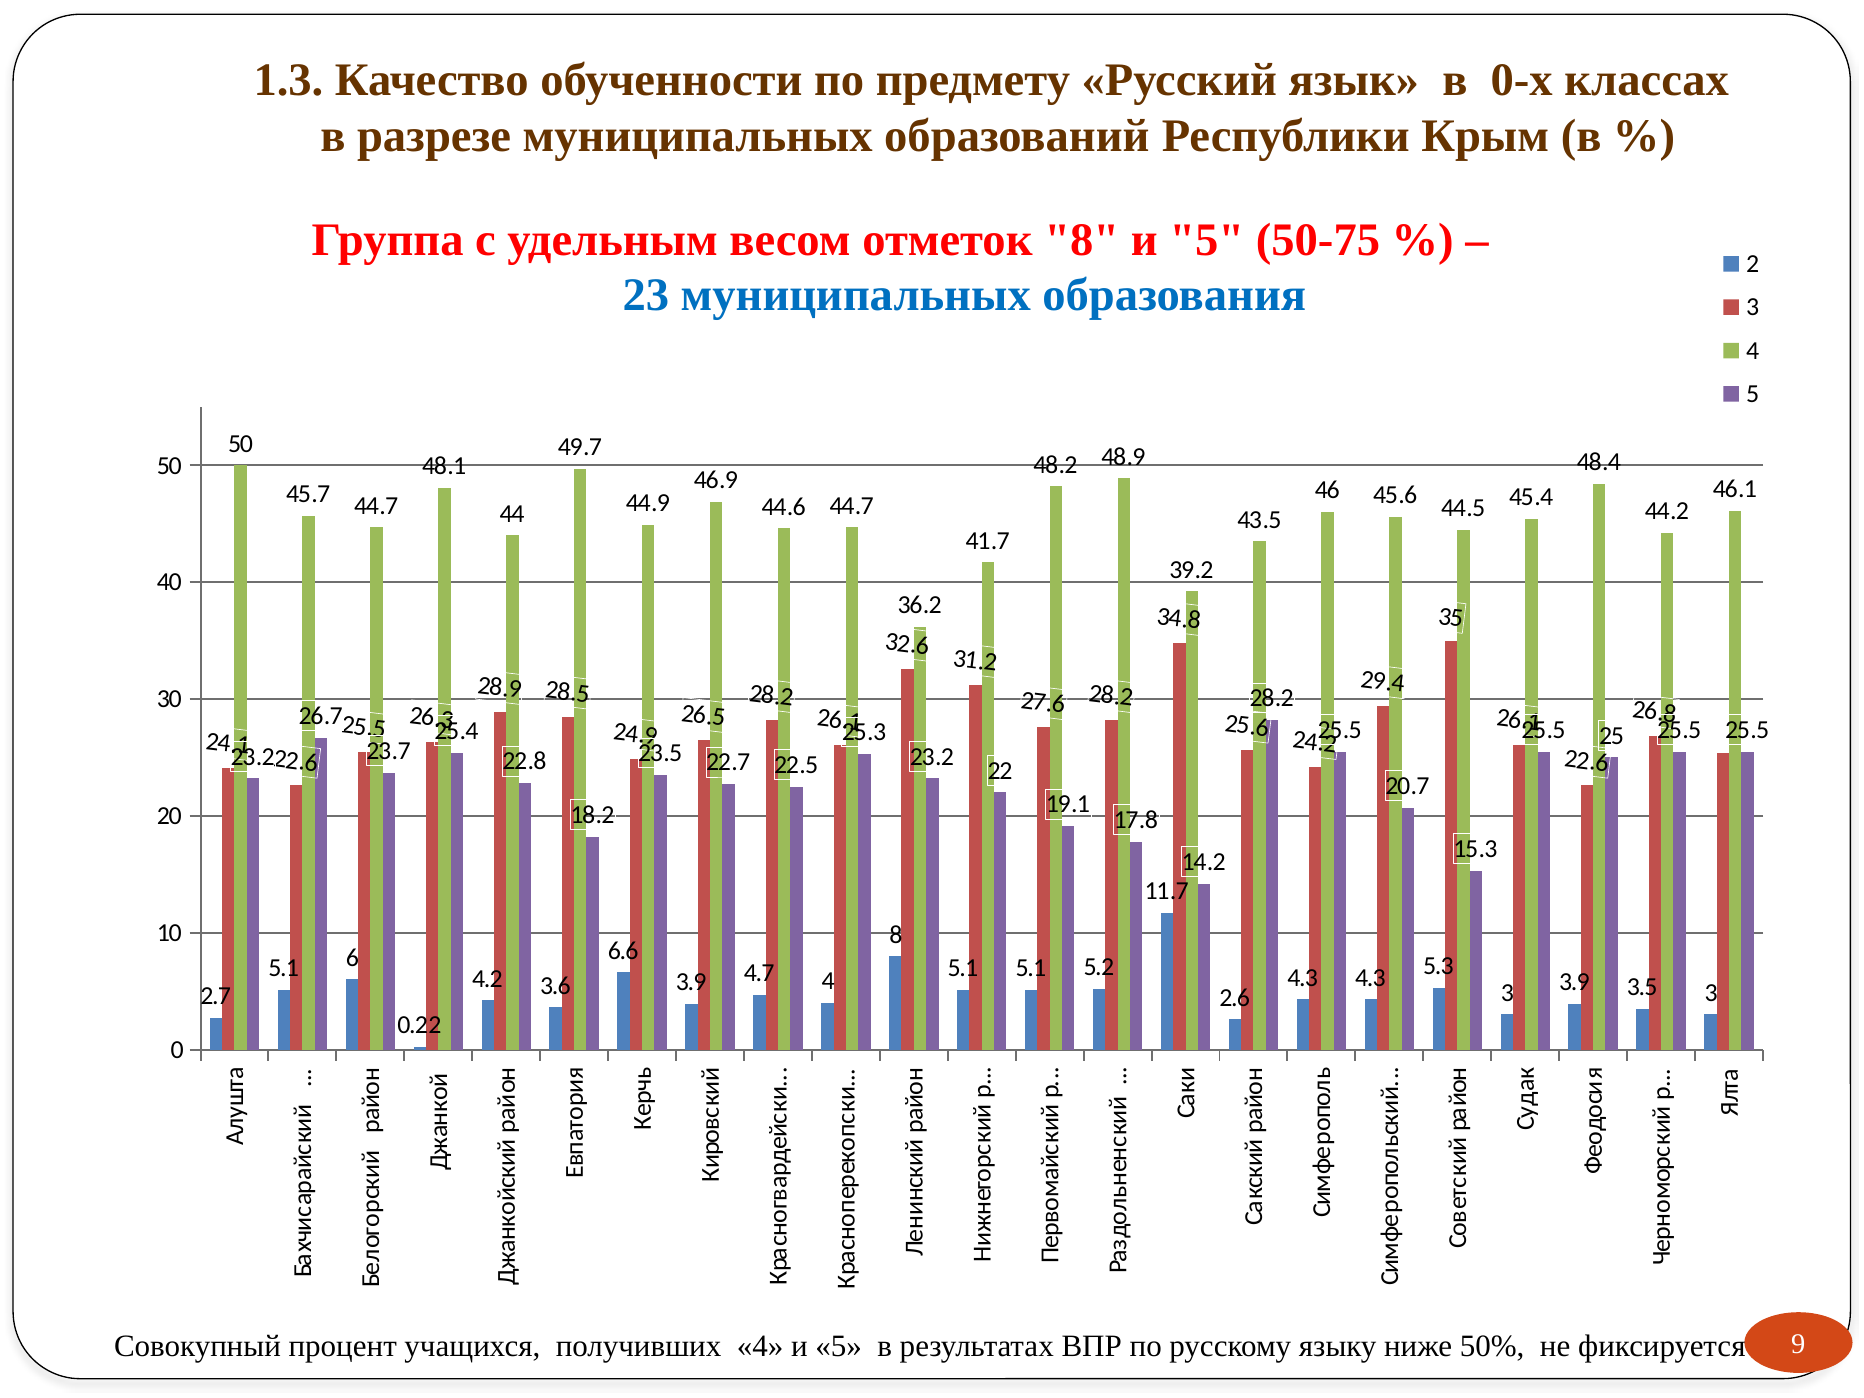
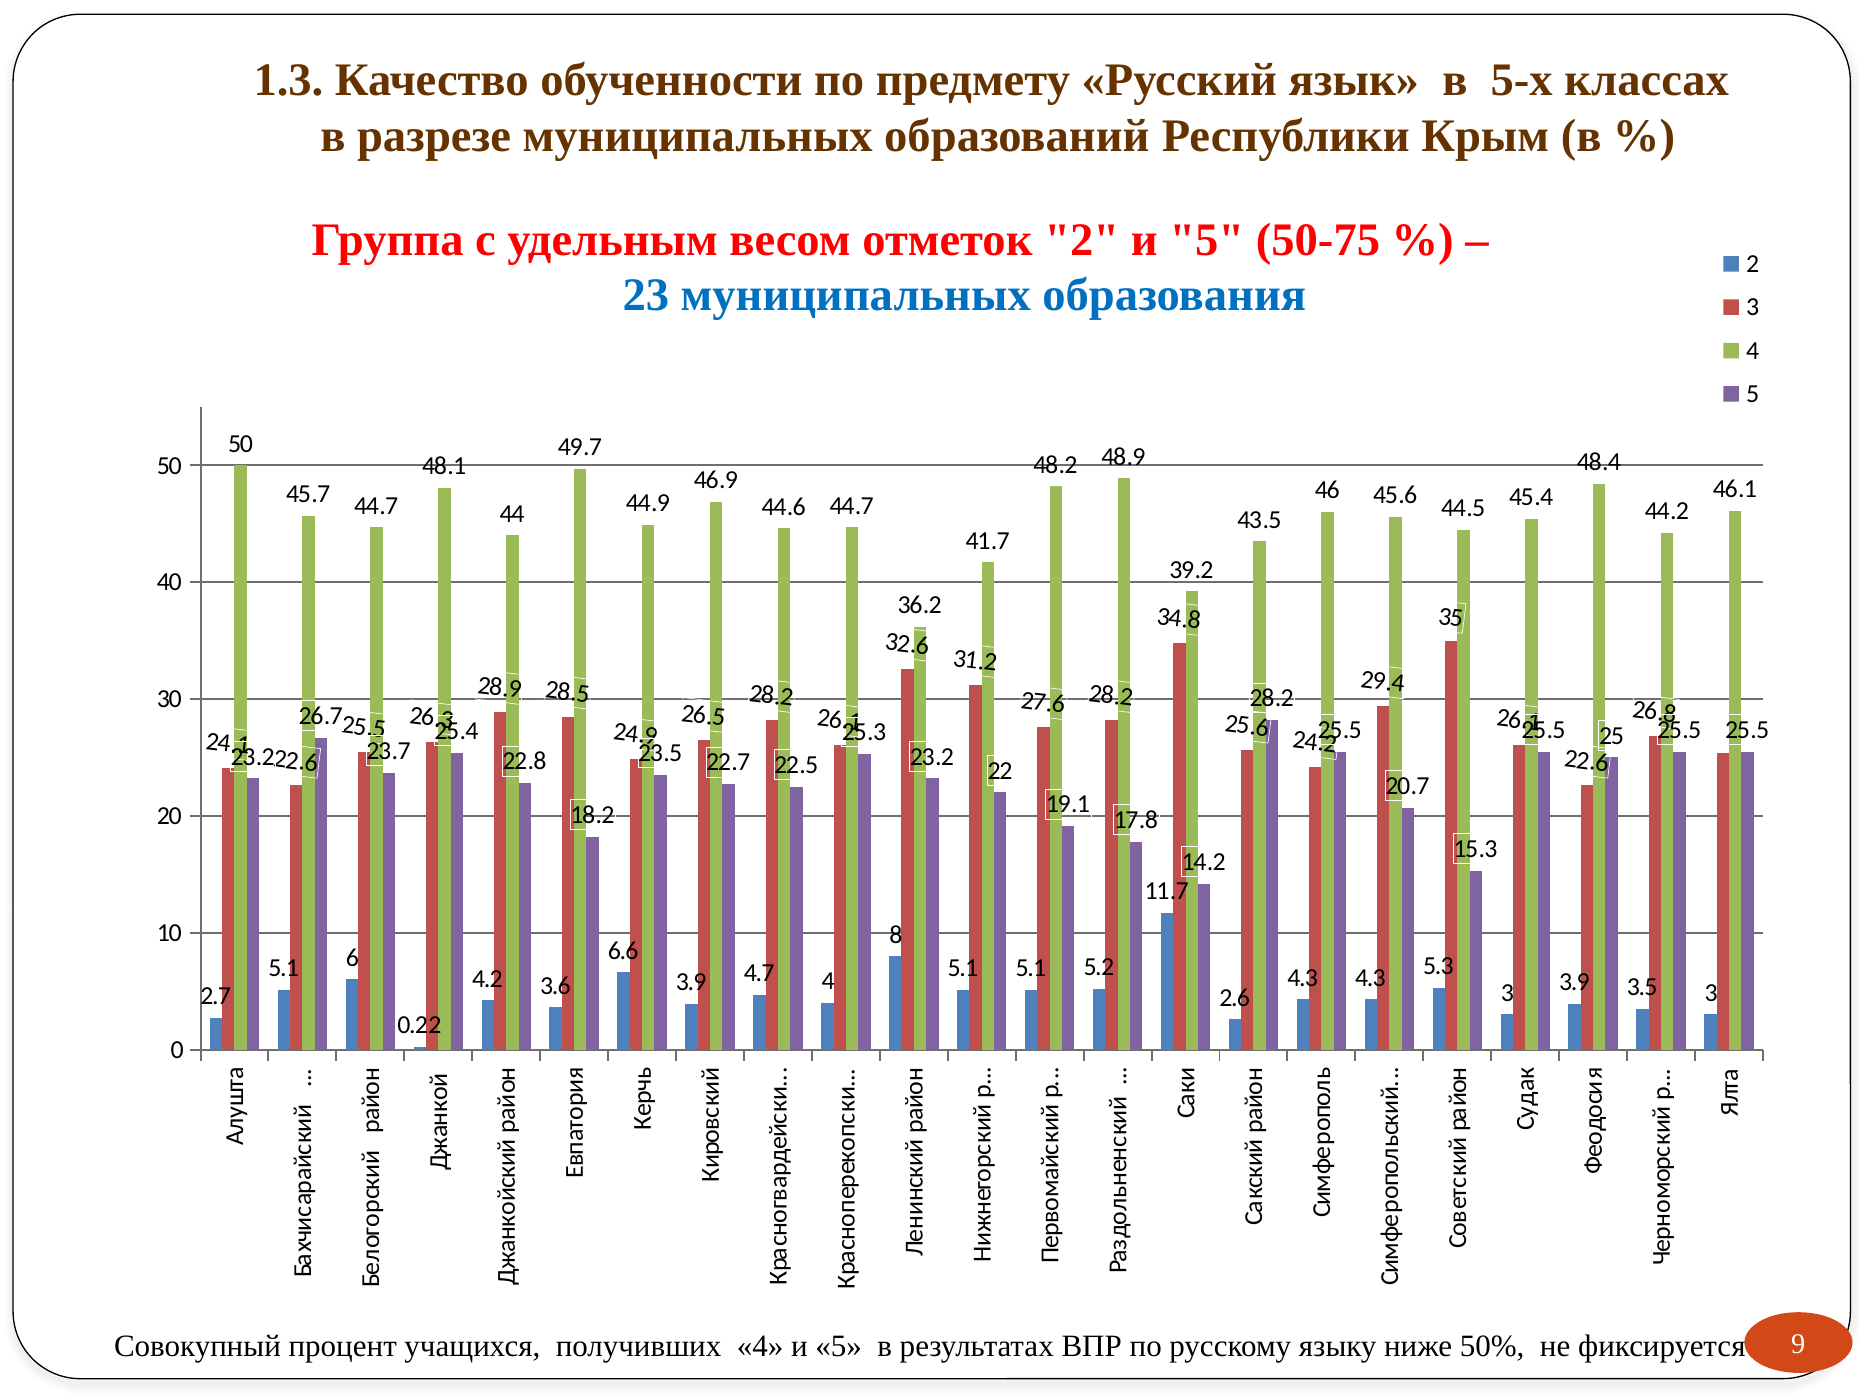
0-х: 0-х -> 5-х (1522, 80)
отметок 8: 8 -> 2 (1082, 240)
